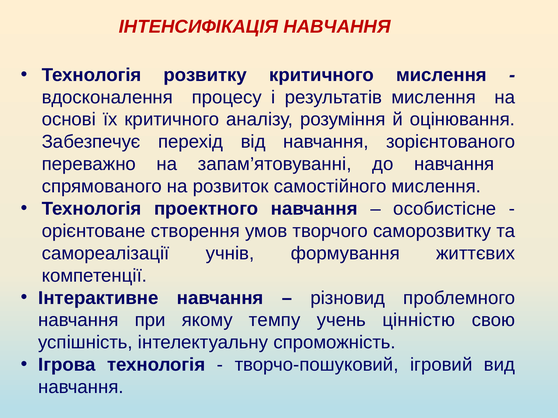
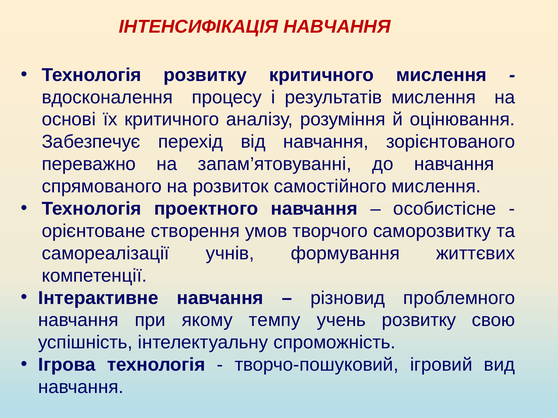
учень цінністю: цінністю -> розвитку (419, 321)
